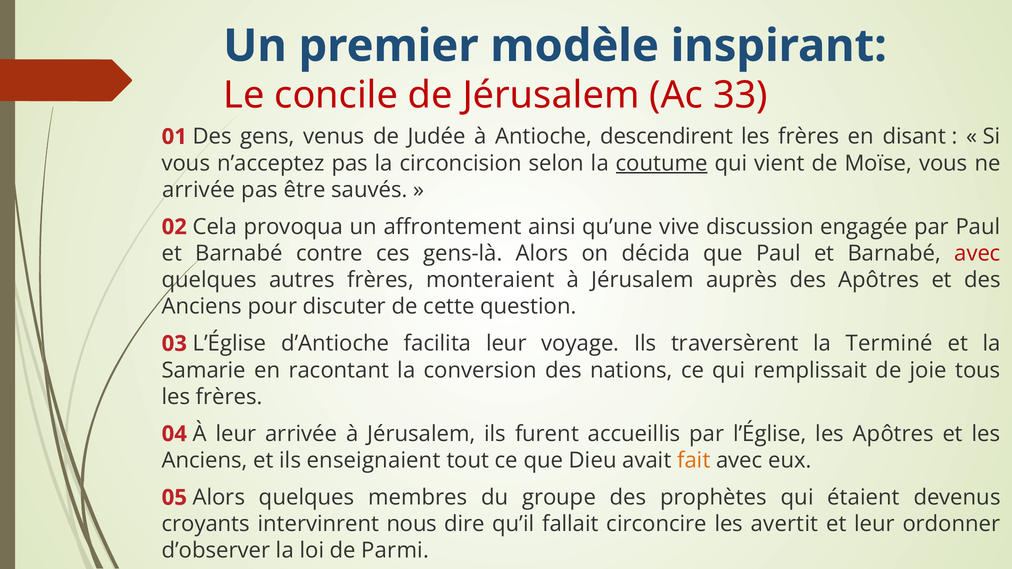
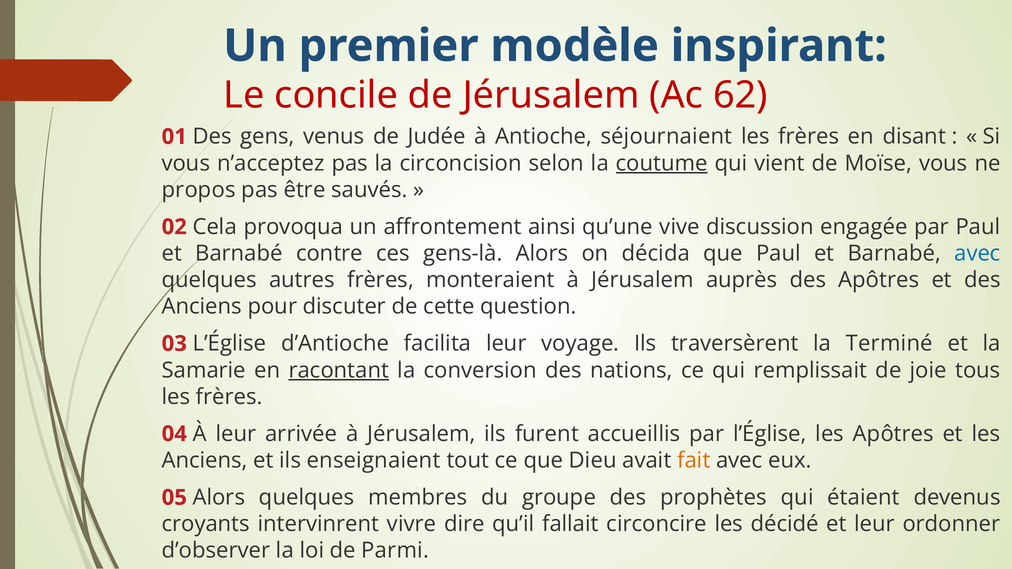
33: 33 -> 62 (740, 95)
descendirent: descendirent -> séjournaient (666, 137)
arrivée: arrivée -> propos (199, 190)
avec colour: red -> blue (977, 254)
racontant underline: none -> present (339, 370)
nous: nous -> vivre (412, 524)
avertit: avertit -> décidé (785, 524)
